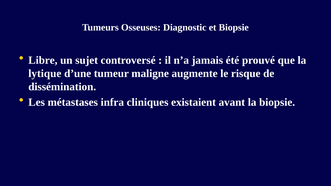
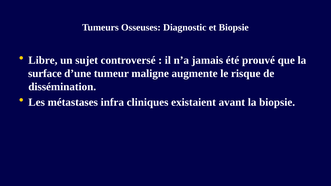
lytique: lytique -> surface (45, 74)
